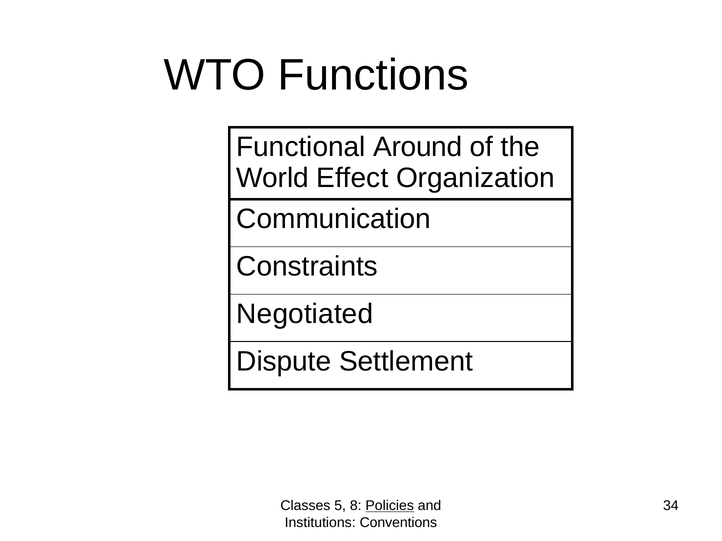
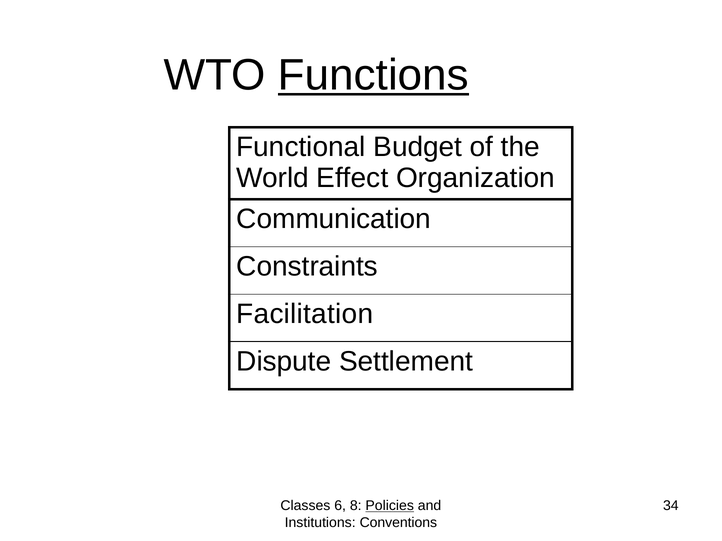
Functions underline: none -> present (373, 75)
Around: Around -> Budget (418, 147)
Negotiated: Negotiated -> Facilitation (305, 314)
5: 5 -> 6 (340, 506)
